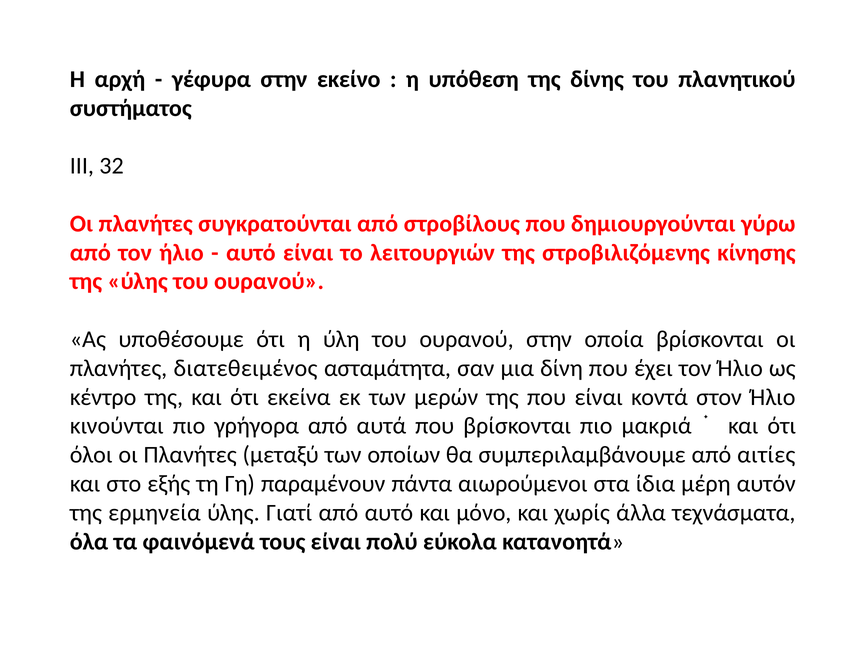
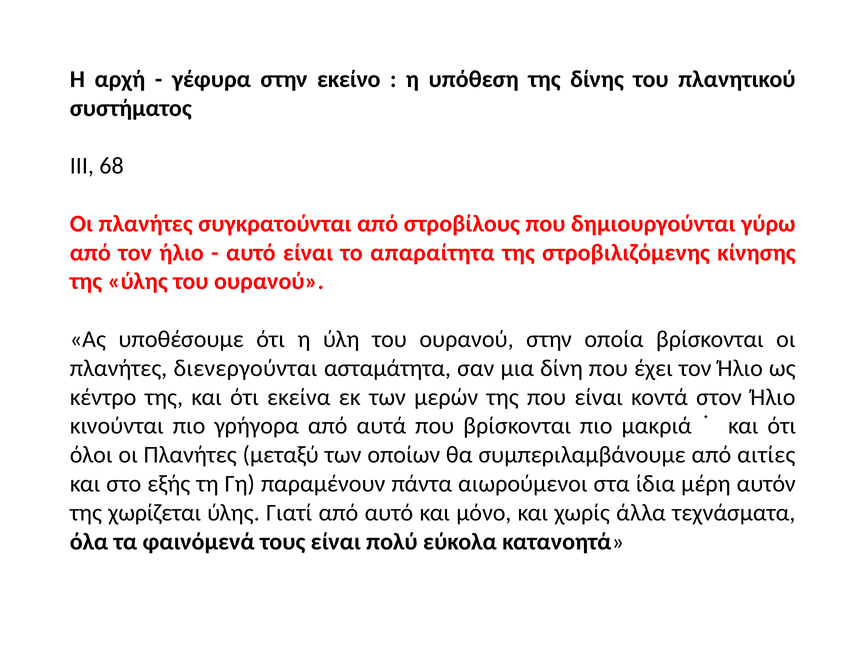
32: 32 -> 68 (112, 166)
λειτουργιών: λειτουργιών -> απαραίτητα (432, 252)
διατεθειμένος: διατεθειμένος -> διενεργούνται (245, 368)
ερμηνεία: ερμηνεία -> χωρίζεται (155, 512)
